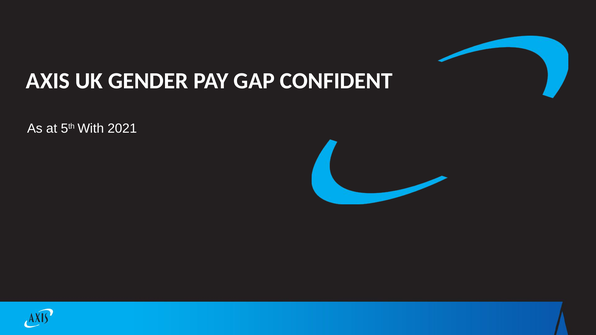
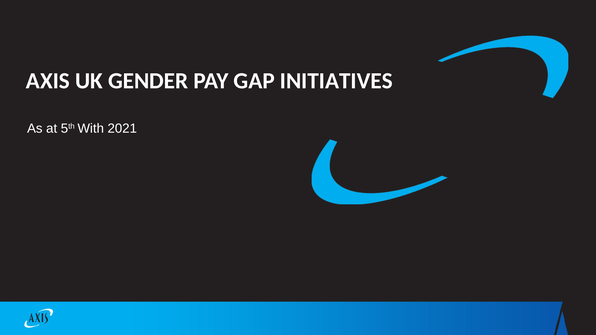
CONFIDENT: CONFIDENT -> INITIATIVES (336, 81)
